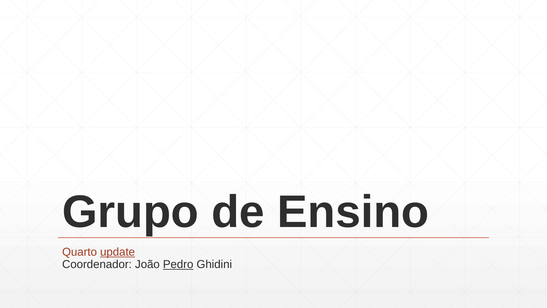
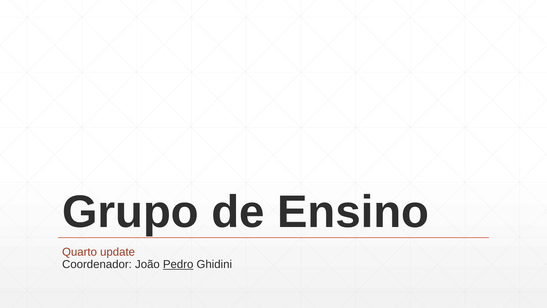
update underline: present -> none (118, 252)
